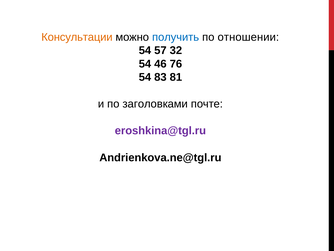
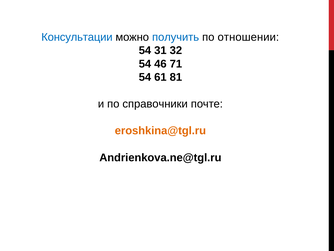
Консультации colour: orange -> blue (77, 37)
57: 57 -> 31 (160, 50)
76: 76 -> 71 (176, 64)
83: 83 -> 61 (160, 77)
заголовками: заголовками -> справочники (155, 104)
eroshkina@tgl.ru colour: purple -> orange (160, 131)
